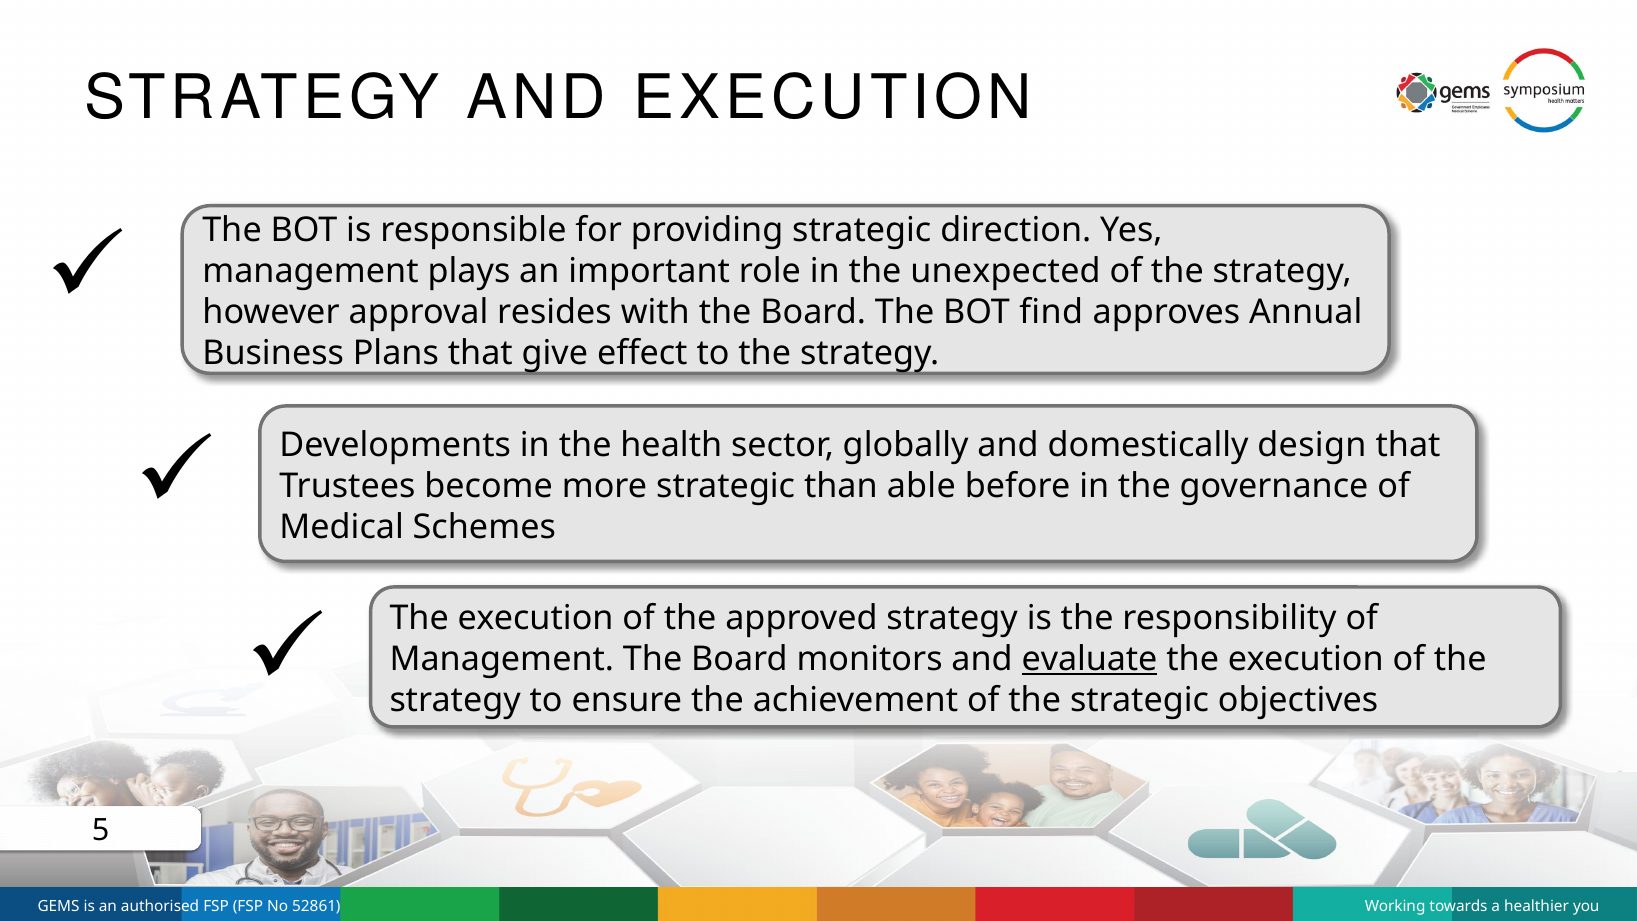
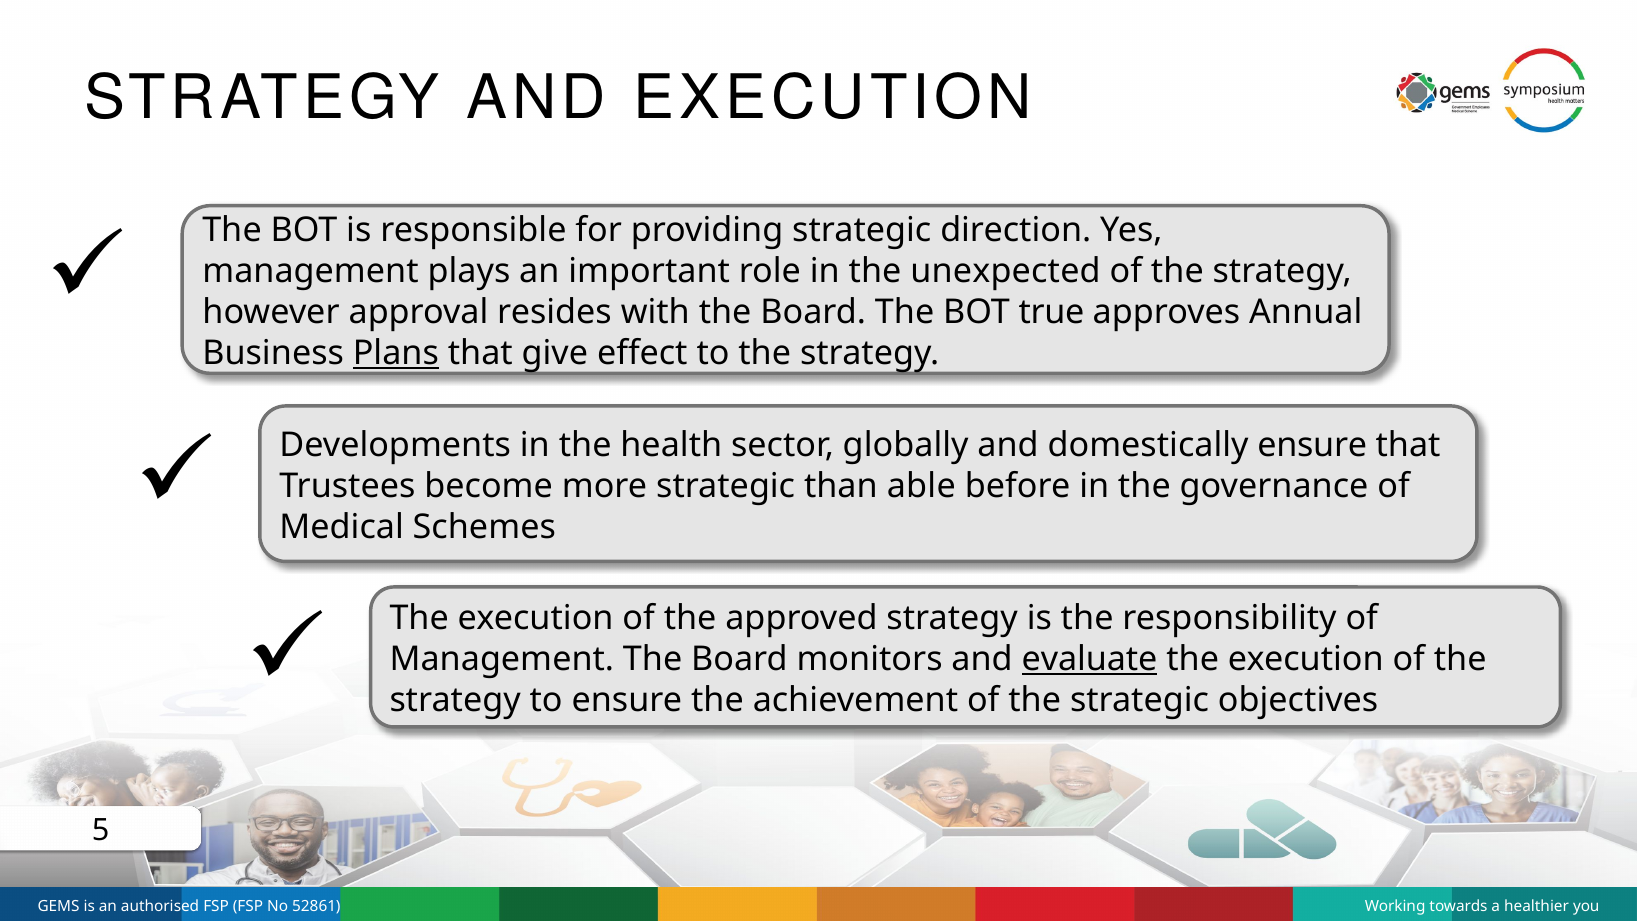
find: find -> true (1052, 312)
Plans underline: none -> present (396, 353)
domestically design: design -> ensure (1312, 445)
